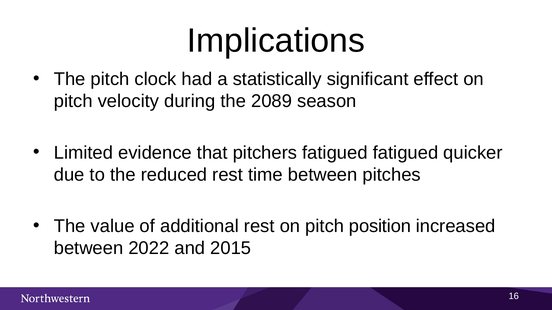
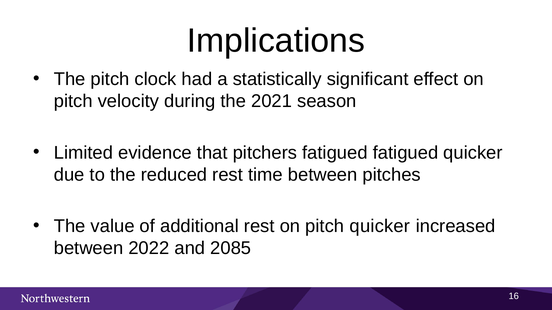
2089: 2089 -> 2021 (272, 101)
pitch position: position -> quicker (380, 226)
2015: 2015 -> 2085 (231, 249)
